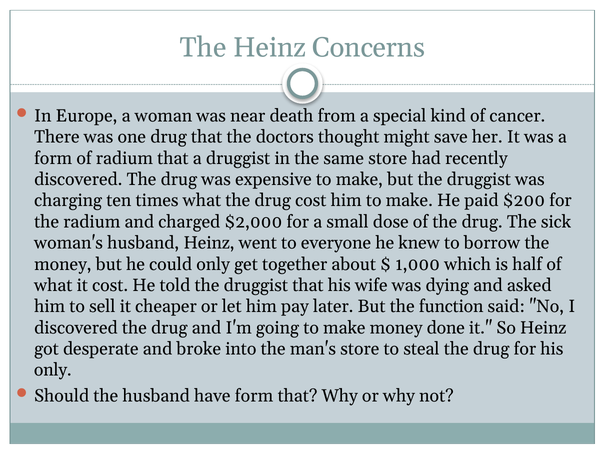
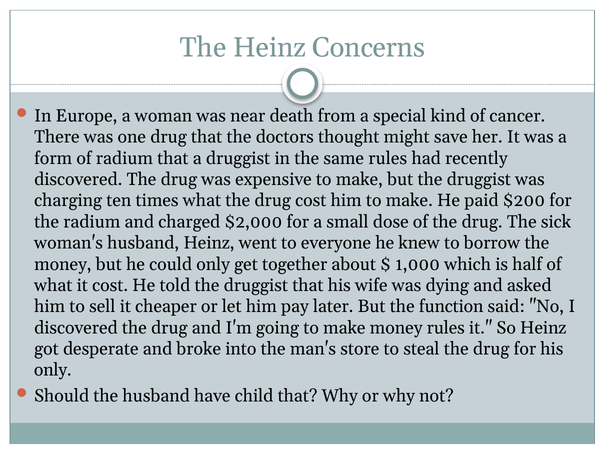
same store: store -> rules (388, 158)
money done: done -> rules (446, 328)
have form: form -> child (254, 396)
